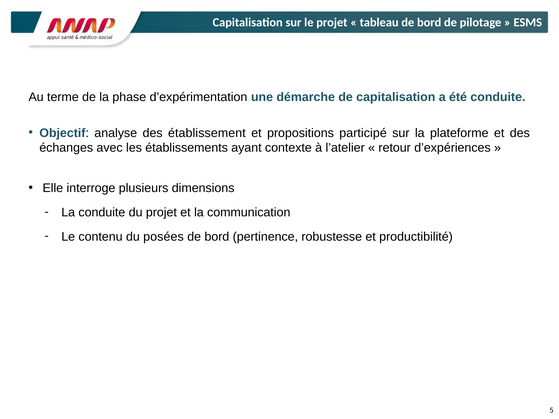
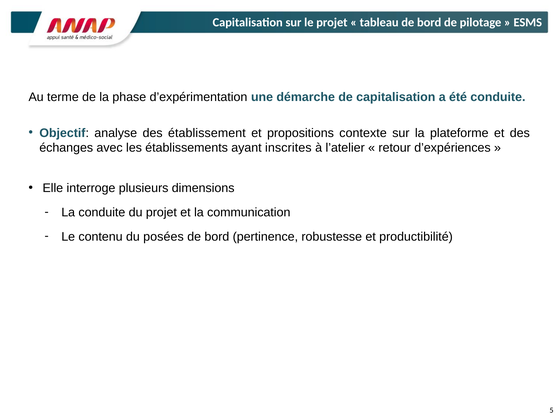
participé: participé -> contexte (363, 133)
contexte: contexte -> inscrites (288, 148)
